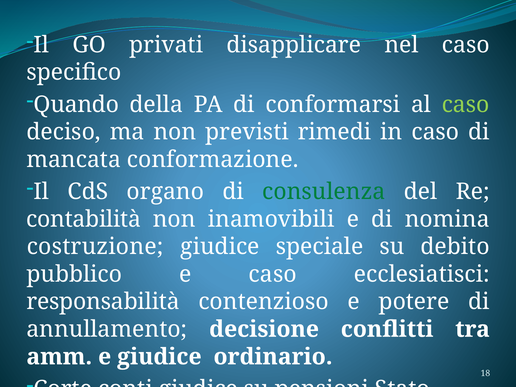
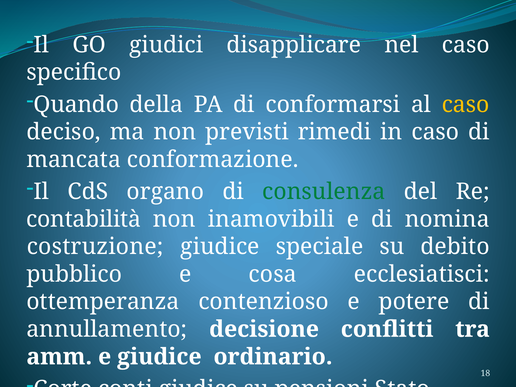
privati: privati -> giudici (166, 45)
caso colour: light green -> yellow (466, 104)
e caso: caso -> cosa (273, 274)
responsabilità: responsabilità -> ottemperanza (103, 302)
